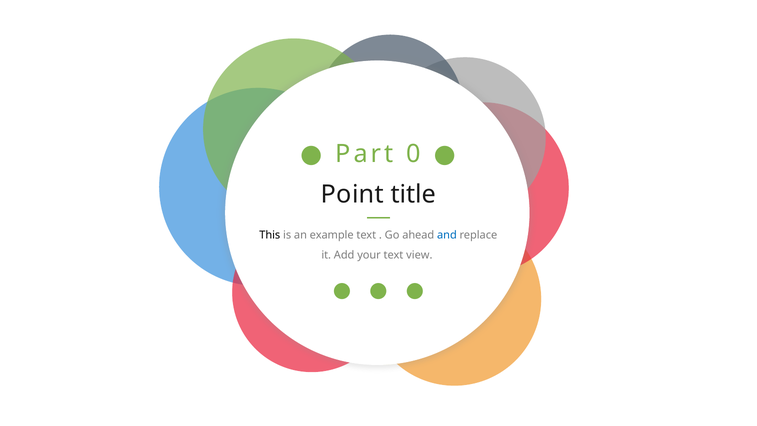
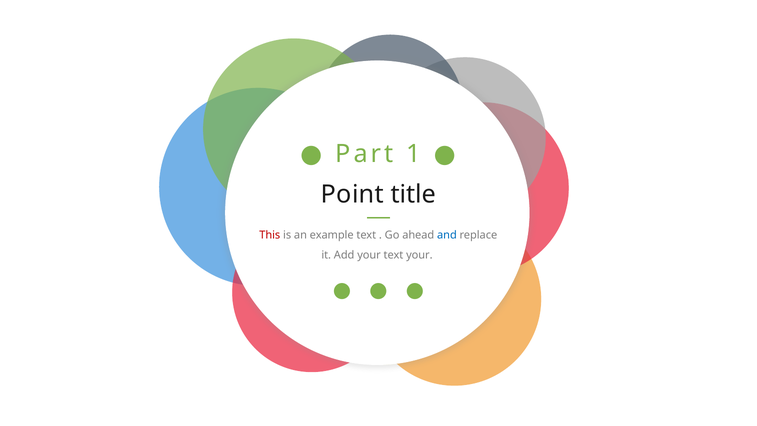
0: 0 -> 1 (414, 154)
This colour: black -> red (270, 235)
text view: view -> your (419, 255)
